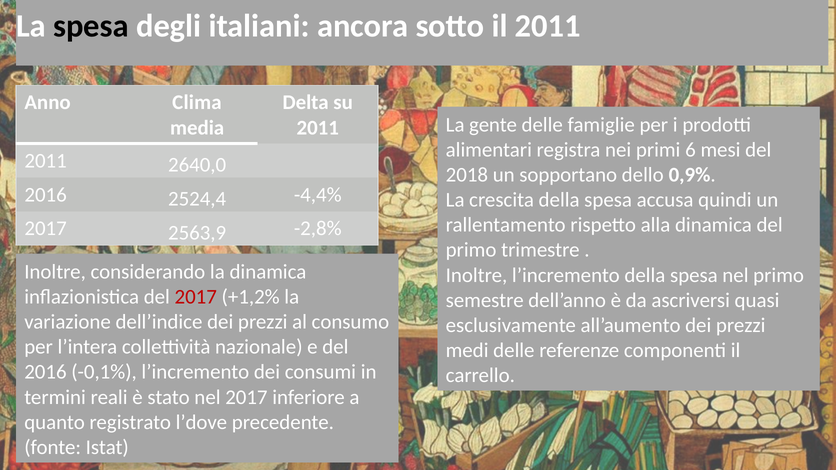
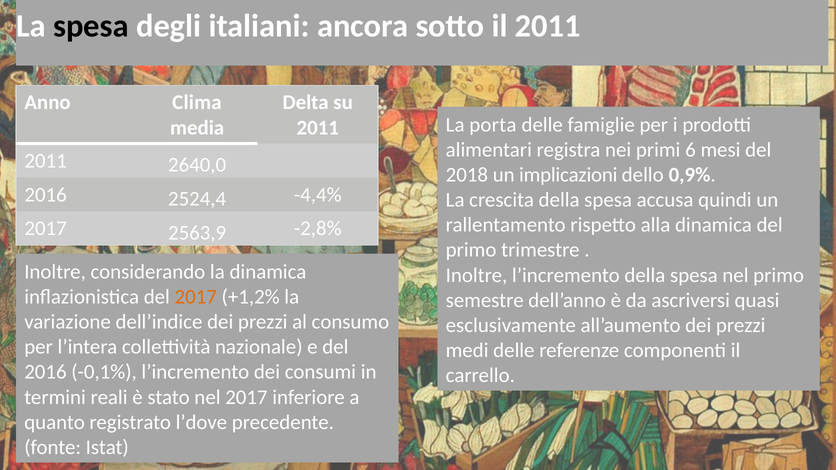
gente: gente -> porta (493, 125)
sopportano: sopportano -> implicazioni (568, 175)
2017 colour: red -> orange (196, 297)
